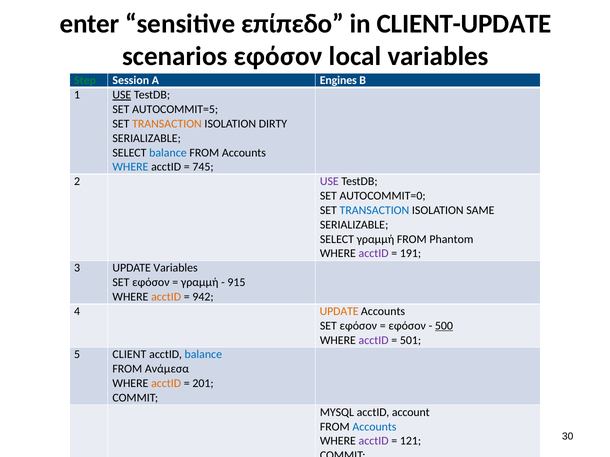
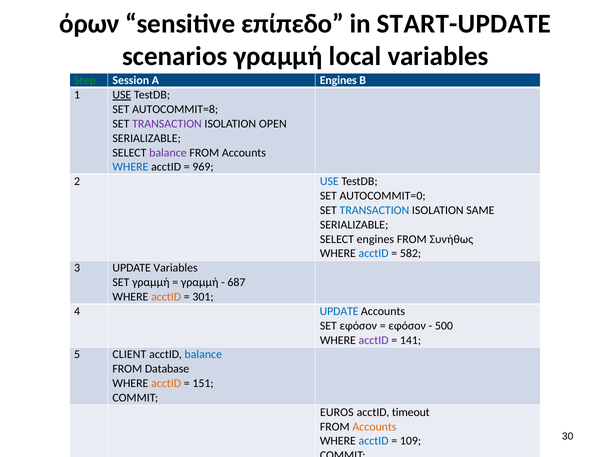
enter: enter -> όρων (90, 24)
CLIENT-UPDATE: CLIENT-UPDATE -> START-UPDATE (464, 24)
scenarios εφόσον: εφόσον -> γραμμή (278, 56)
AUTOCOMMIT=5: AUTOCOMMIT=5 -> AUTOCOMMIT=8 (175, 109)
TRANSACTION colour: orange -> purple (167, 124)
DIRTY: DIRTY -> OPEN (273, 124)
balance colour: blue -> purple (168, 153)
745: 745 -> 969 (203, 167)
USE colour: purple -> blue (329, 182)
SELECT γραμμή: γραμμή -> engines (375, 239)
Phantom: Phantom -> Συνήθως (451, 239)
acctID colour: purple -> blue (374, 254)
191: 191 -> 582 (411, 254)
εφόσον: εφόσον -> γραμμή (151, 283)
915: 915 -> 687 (236, 283)
942: 942 -> 301 (203, 297)
UPDATE colour: orange -> blue (339, 312)
500 underline: present -> none (444, 326)
501: 501 -> 141 (411, 340)
Ανάμεσα: Ανάμεσα -> Database (167, 369)
201: 201 -> 151 (203, 384)
MYSQL: MYSQL -> EUROS (337, 413)
account: account -> timeout (411, 413)
Accounts colour: blue -> orange (374, 427)
acctID colour: purple -> blue (374, 442)
121: 121 -> 109 (411, 442)
